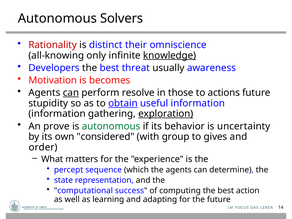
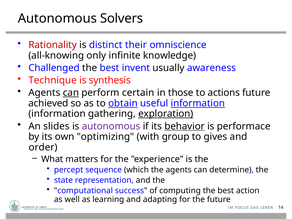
knowledge underline: present -> none (170, 55)
Developers: Developers -> Challenged (54, 68)
threat: threat -> invent (136, 68)
Motivation: Motivation -> Technique (53, 80)
becomes: becomes -> synthesis (110, 80)
resolve: resolve -> certain (138, 93)
stupidity: stupidity -> achieved (48, 103)
information underline: none -> present (198, 103)
prove: prove -> slides (56, 126)
autonomous colour: green -> purple (111, 126)
behavior underline: none -> present (185, 126)
uncertainty: uncertainty -> performace (244, 126)
considered: considered -> optimizing (105, 137)
